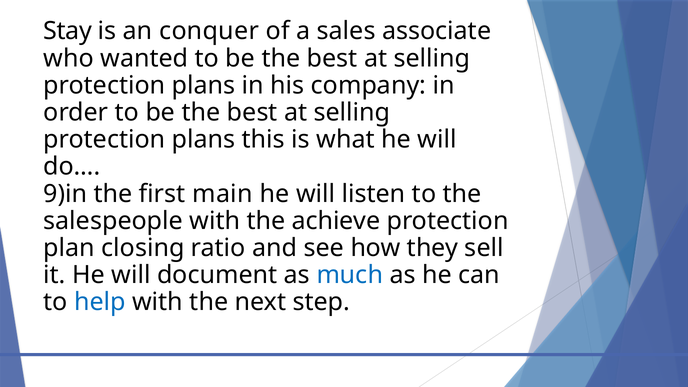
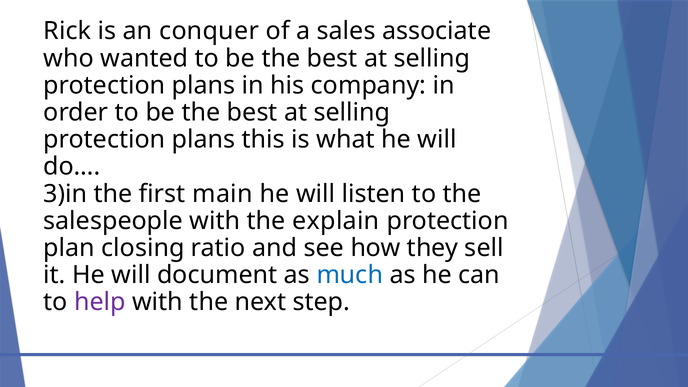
Stay: Stay -> Rick (67, 31)
9)in: 9)in -> 3)in (65, 194)
achieve: achieve -> explain (336, 221)
help colour: blue -> purple (100, 302)
